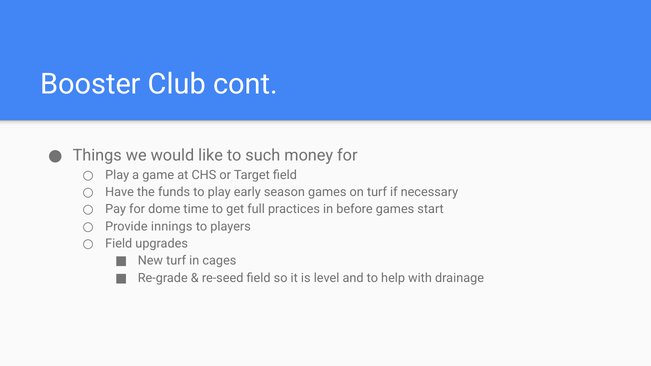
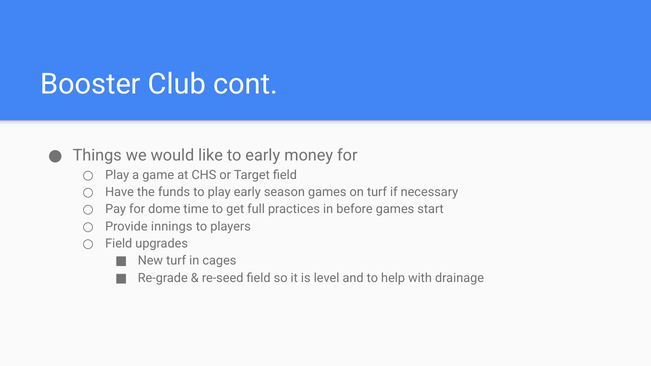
to such: such -> early (263, 156)
